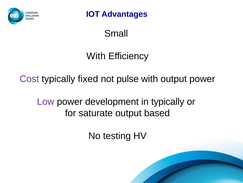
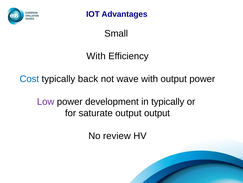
Cost colour: purple -> blue (29, 79)
fixed: fixed -> back (88, 79)
pulse: pulse -> wave (128, 79)
output based: based -> output (157, 113)
testing: testing -> review (117, 135)
